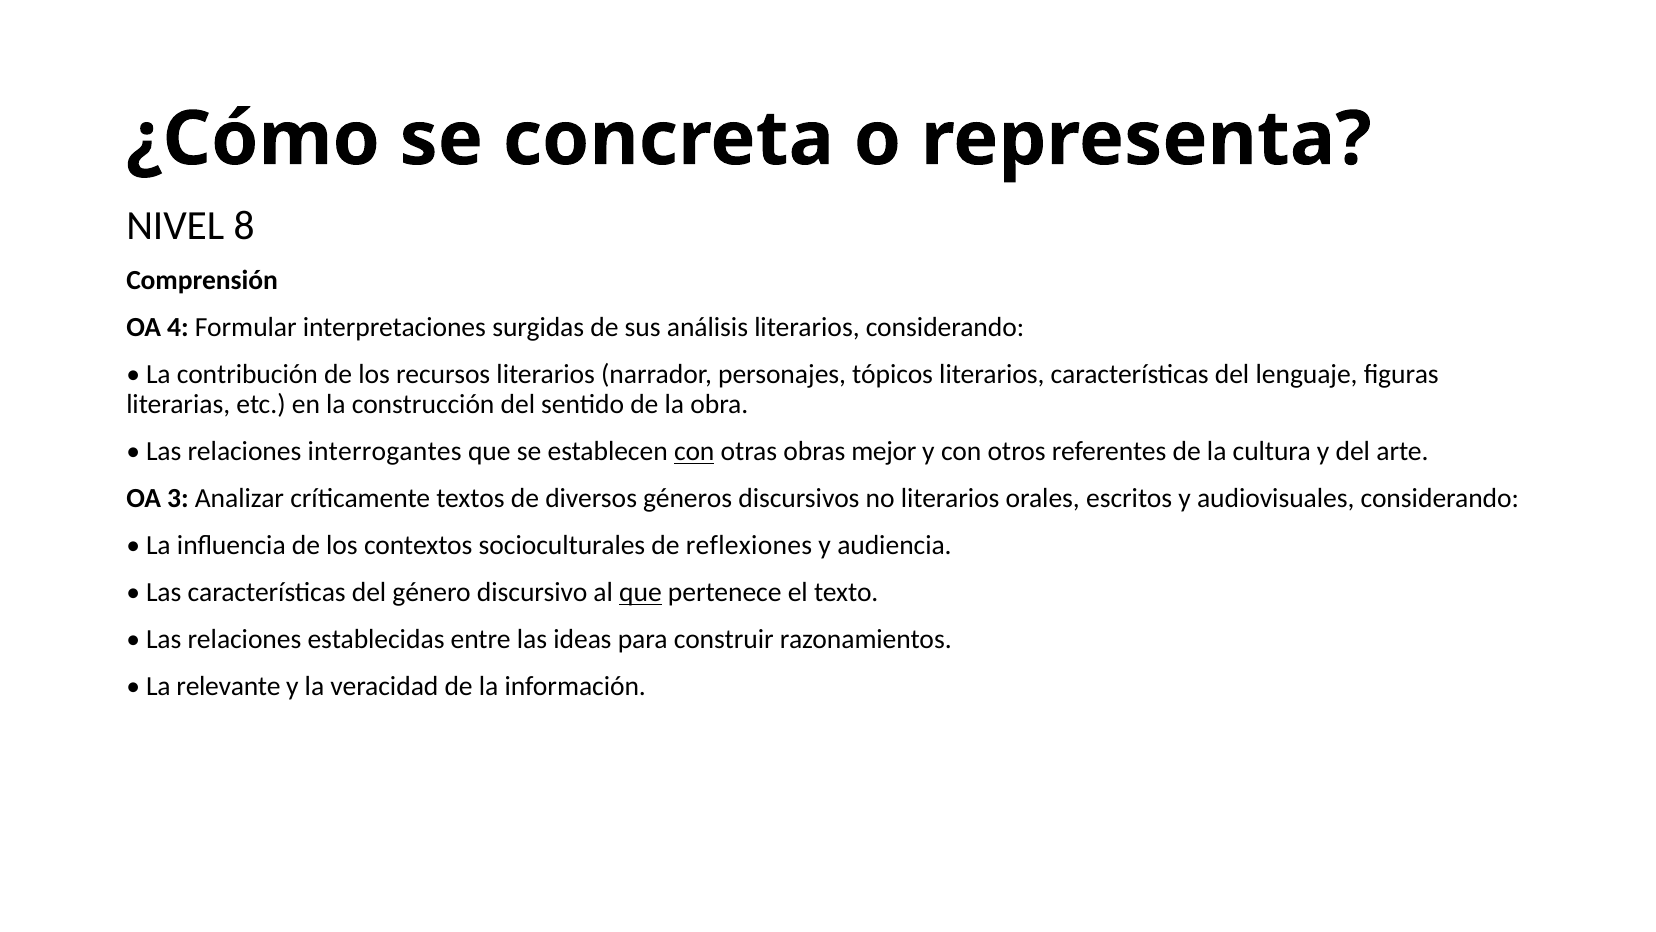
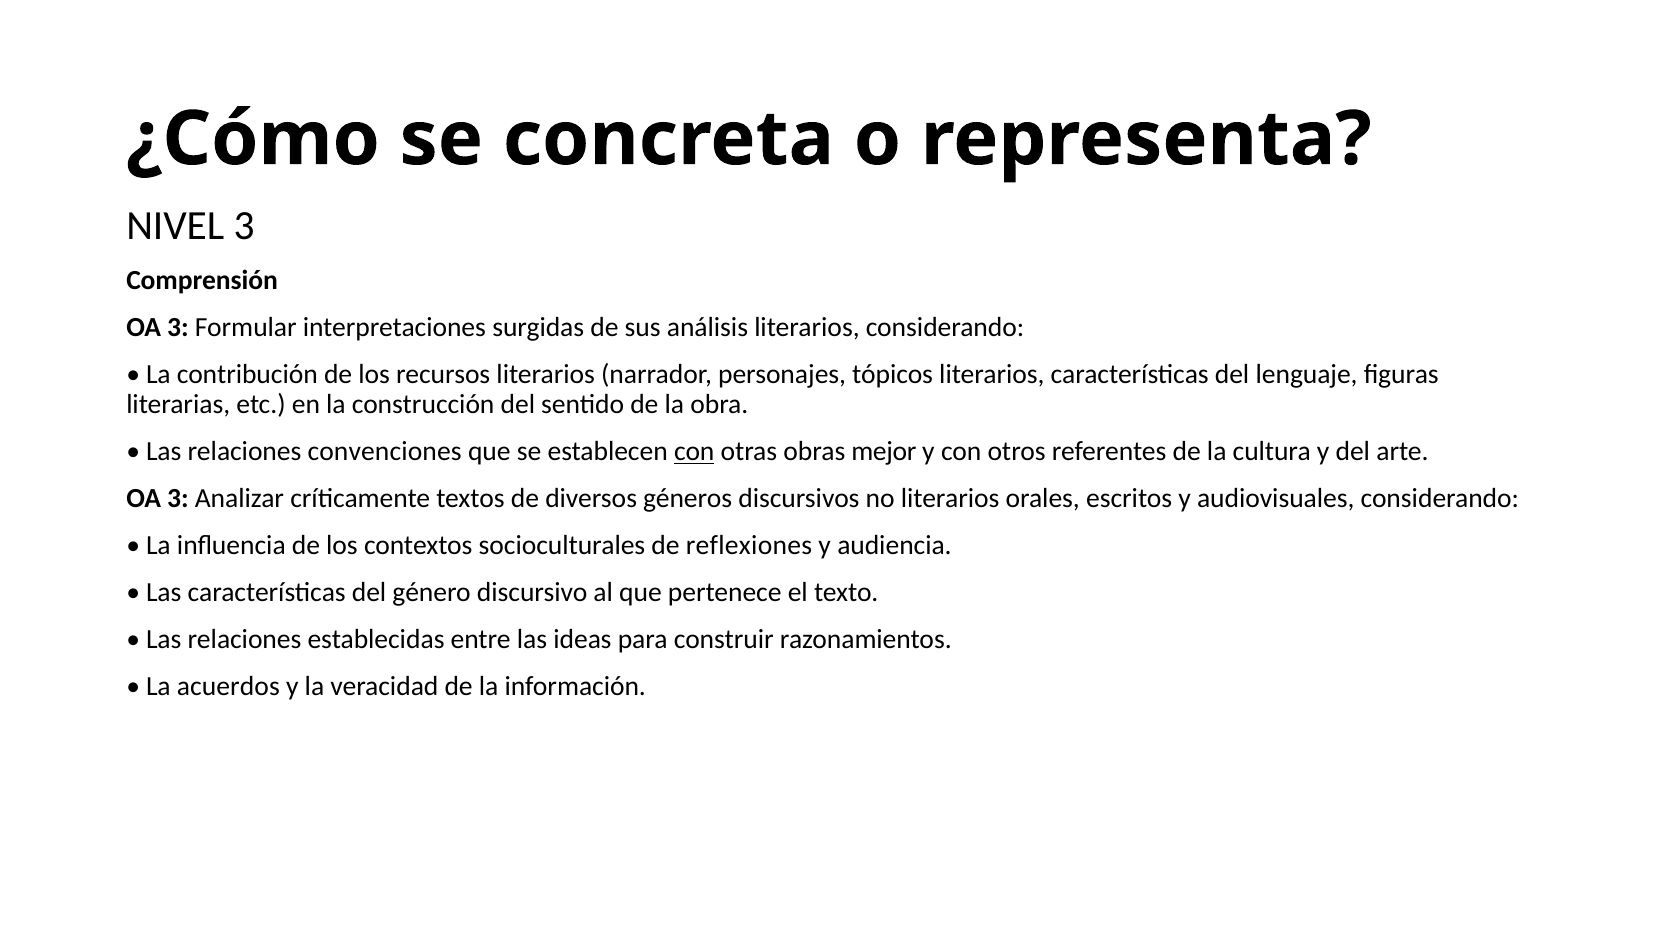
NIVEL 8: 8 -> 3 (244, 226)
4: 4 -> 3 (178, 328)
interrogantes: interrogantes -> convenciones (385, 451)
que underline: present -> none (640, 592)
relevante: relevante -> acuerdos (228, 686)
